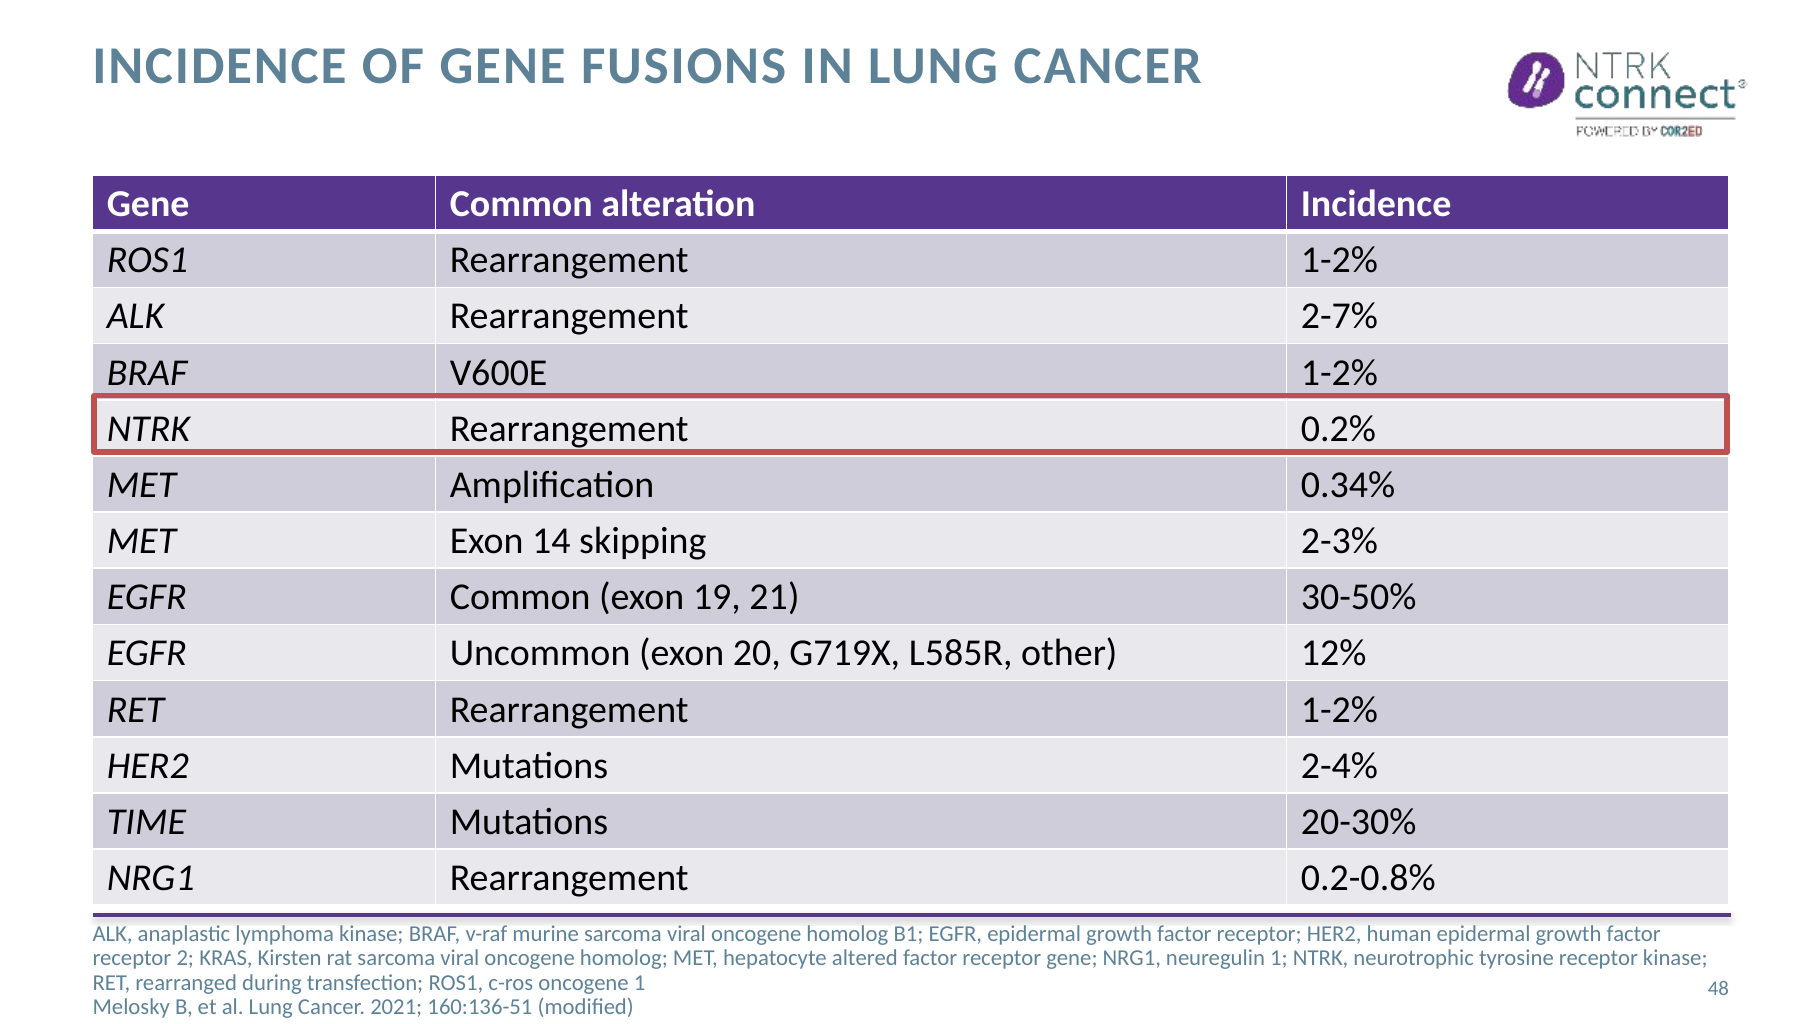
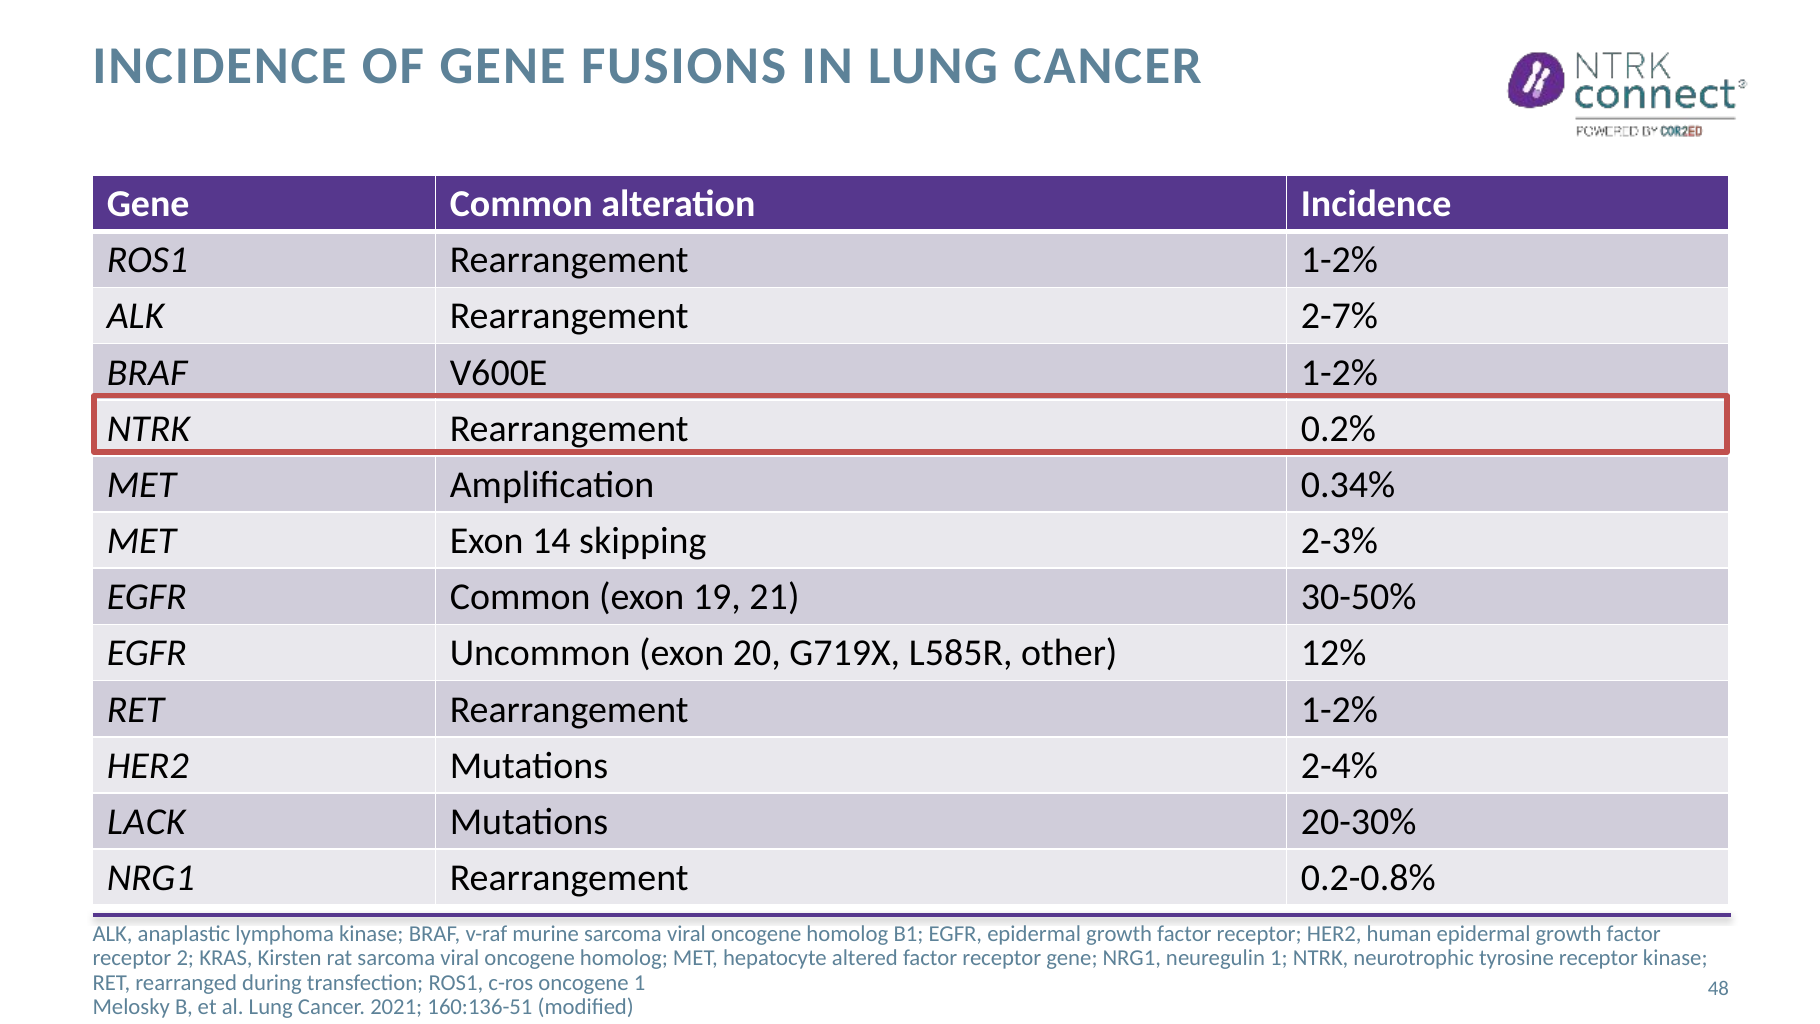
TIME: TIME -> LACK (146, 822)
